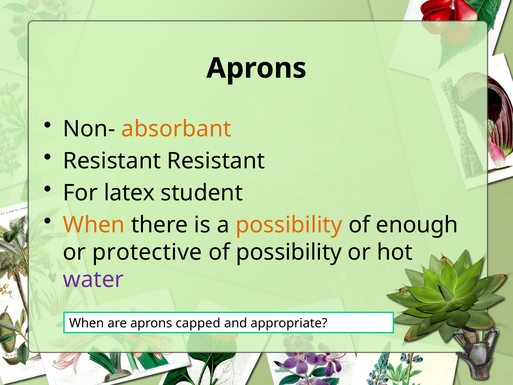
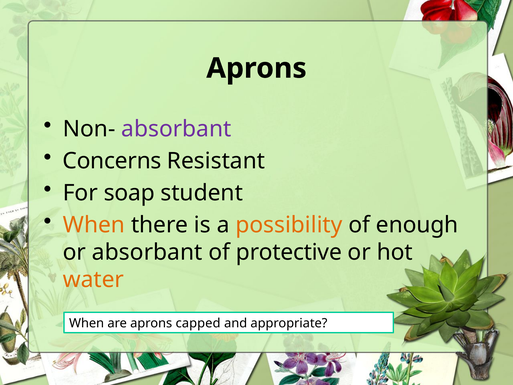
absorbant colour: orange -> purple (176, 129)
Resistant: Resistant -> Concerns (112, 161)
latex: latex -> soap (129, 193)
or protective: protective -> absorbant (147, 252)
of possibility: possibility -> protective (289, 252)
water colour: purple -> orange (93, 280)
